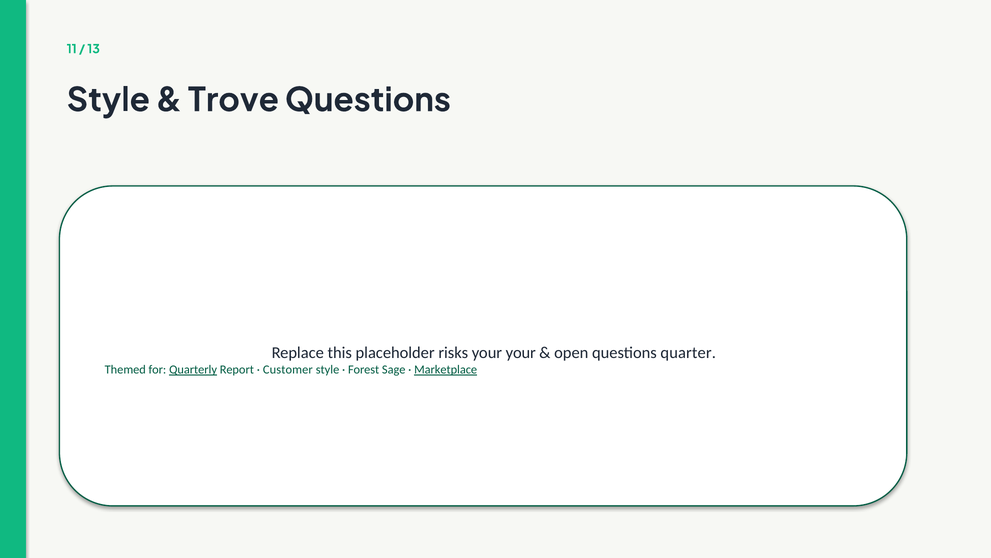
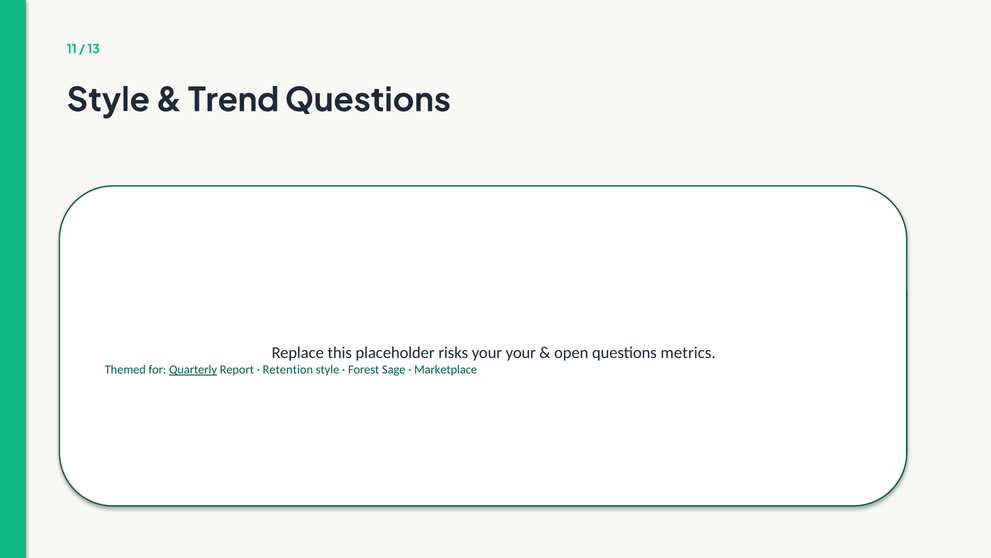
Trove: Trove -> Trend (234, 100)
quarter: quarter -> metrics (688, 352)
Customer: Customer -> Retention (288, 369)
Marketplace underline: present -> none (446, 369)
